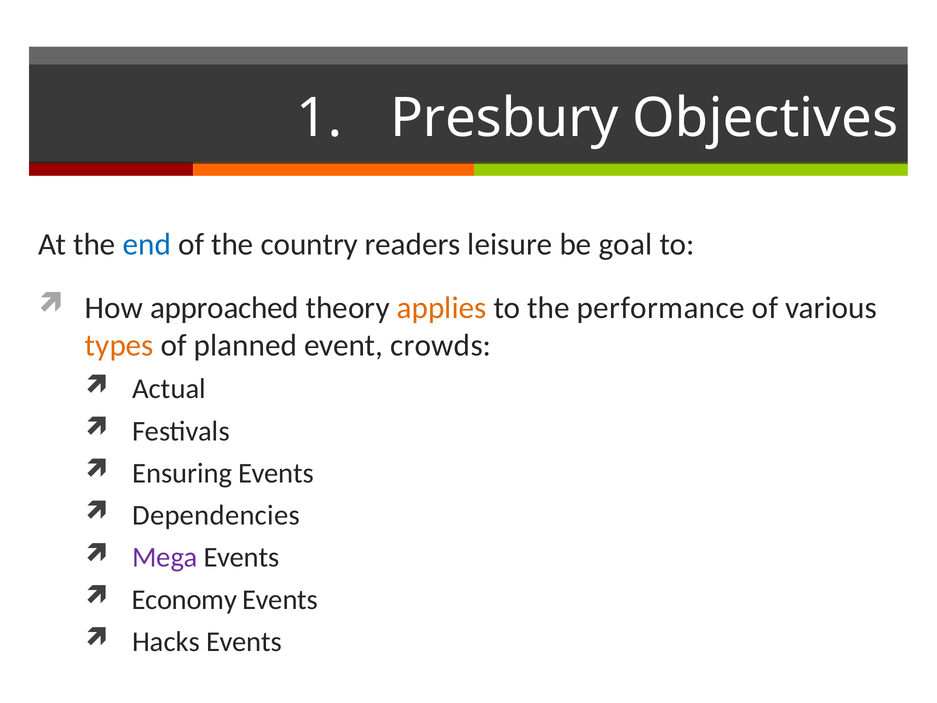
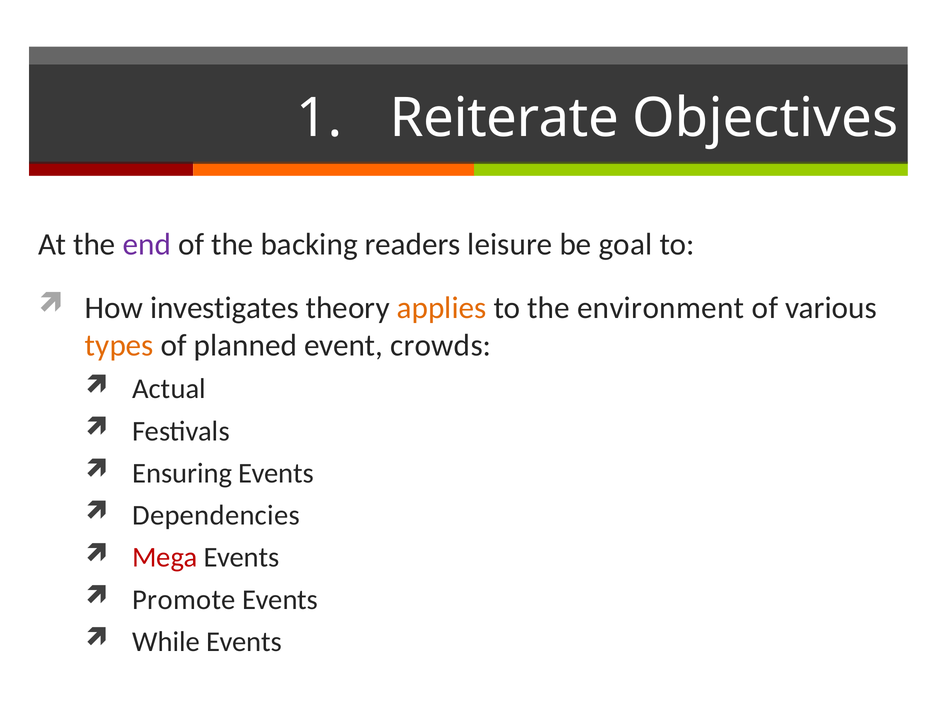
Presbury: Presbury -> Reiterate (504, 118)
end colour: blue -> purple (147, 244)
country: country -> backing (309, 244)
approached: approached -> investigates (224, 308)
performance: performance -> environment (661, 308)
Mega colour: purple -> red (165, 557)
Economy: Economy -> Promote (184, 599)
Hacks: Hacks -> While (166, 642)
